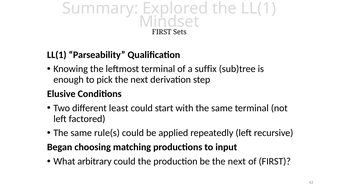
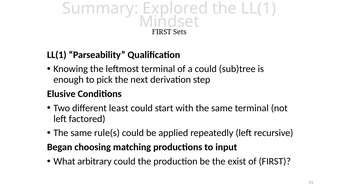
a suffix: suffix -> could (206, 69)
be the next: next -> exist (237, 161)
